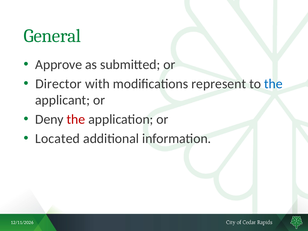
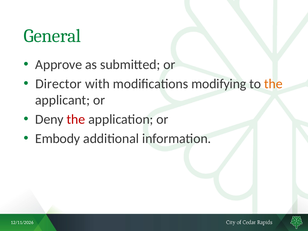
represent: represent -> modifying (219, 84)
the colour: blue -> orange (273, 84)
Located: Located -> Embody (58, 139)
